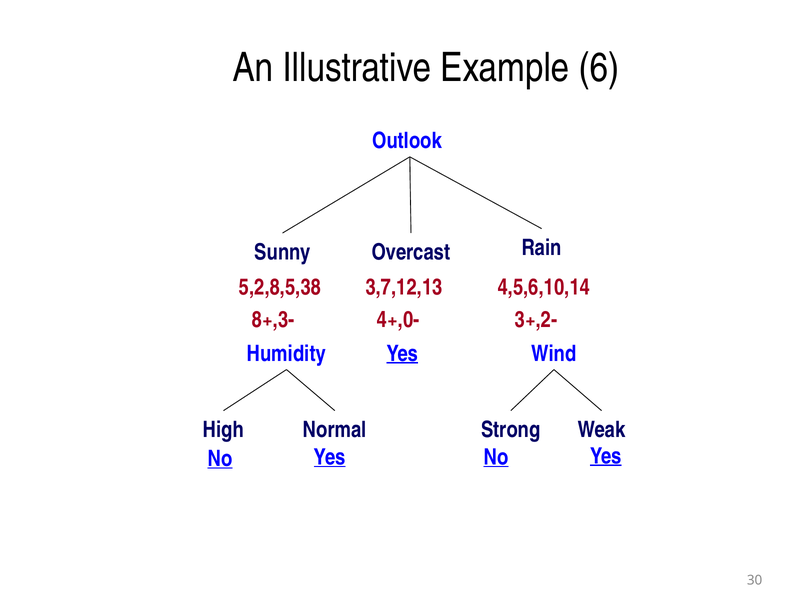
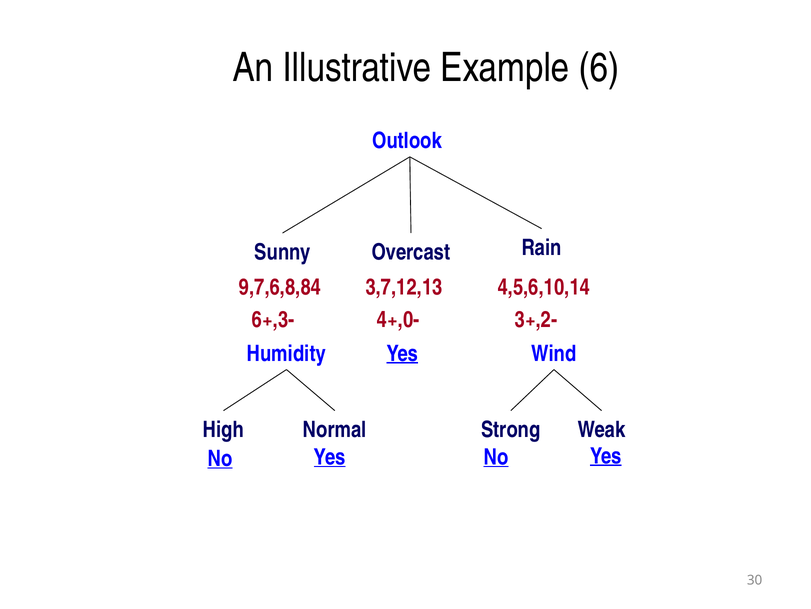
5,2,8,5,38: 5,2,8,5,38 -> 9,7,6,8,84 (280, 287)
8+,3-: 8+,3- -> 6+,3- (273, 319)
